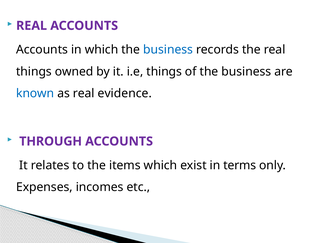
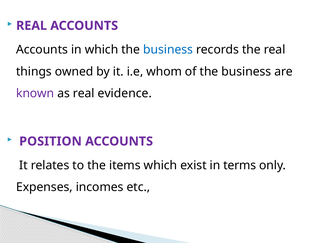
i.e things: things -> whom (164, 71)
known colour: blue -> purple (35, 93)
THROUGH: THROUGH -> POSITION (51, 141)
